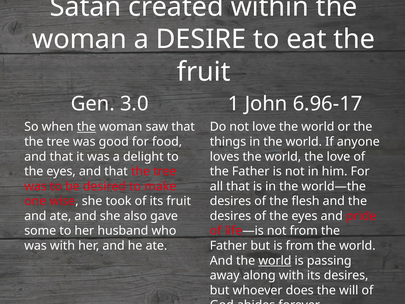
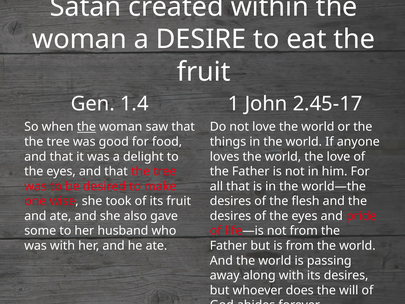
3.0: 3.0 -> 1.4 (134, 104)
6.96-17: 6.96-17 -> 2.45-17 (328, 104)
world underline: present -> none (275, 260)
